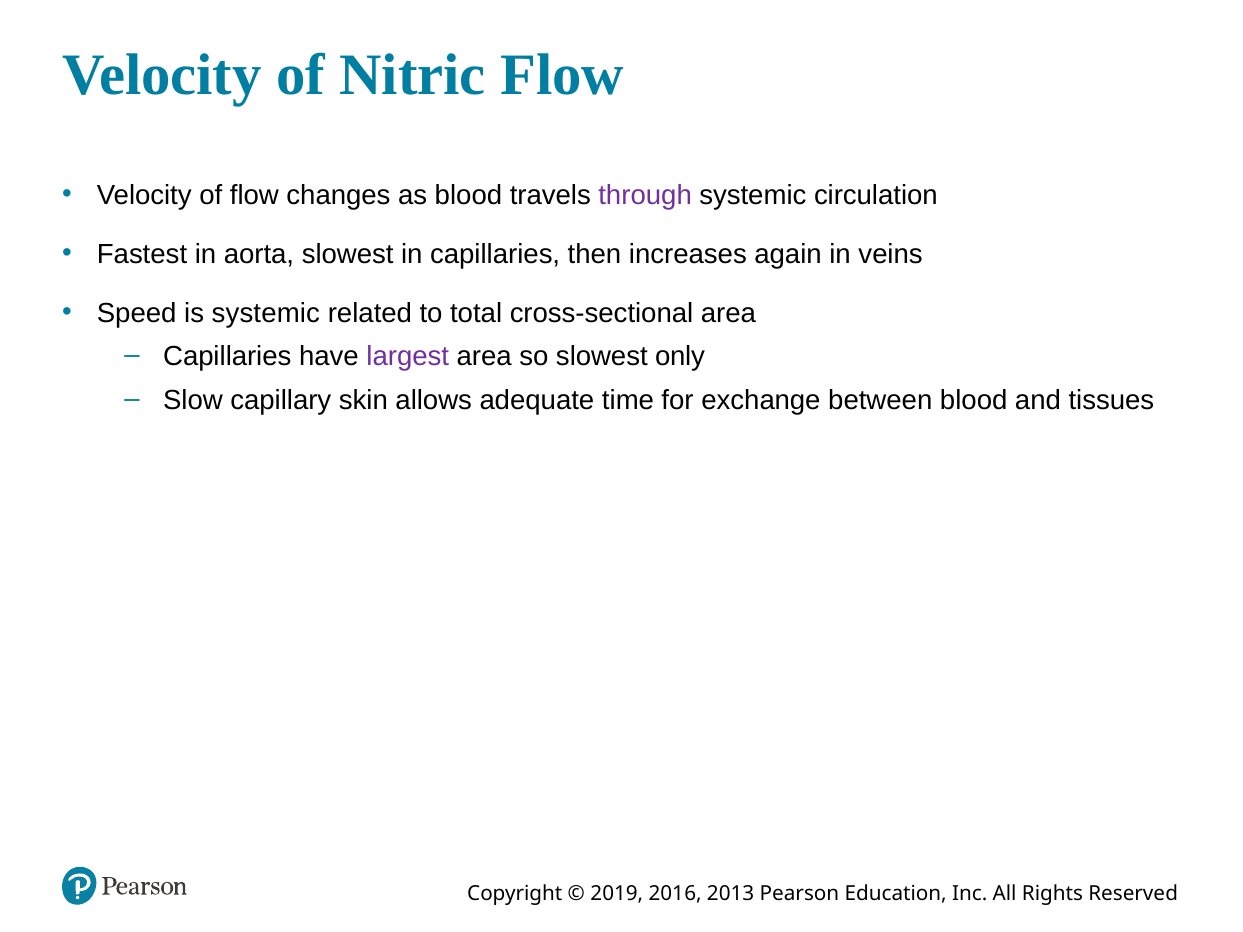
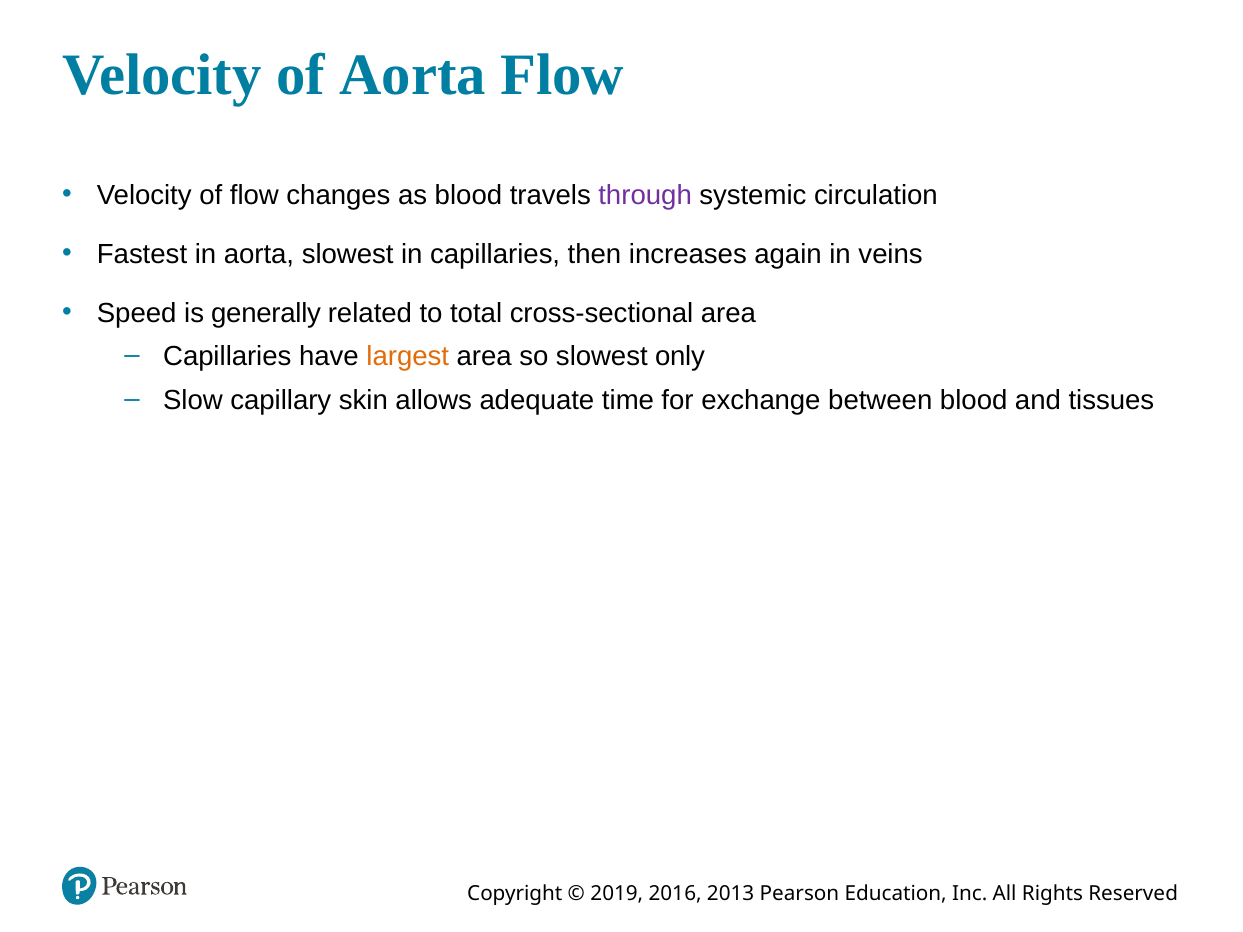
of Nitric: Nitric -> Aorta (413, 75)
is systemic: systemic -> generally (266, 313)
largest colour: purple -> orange (408, 357)
